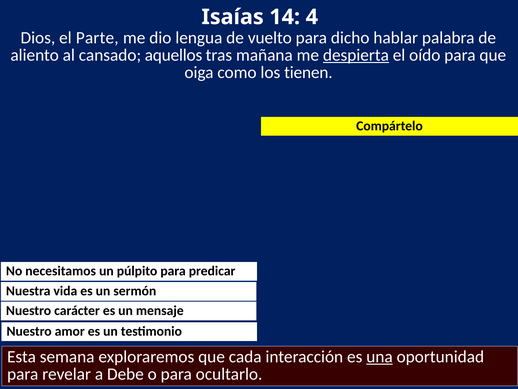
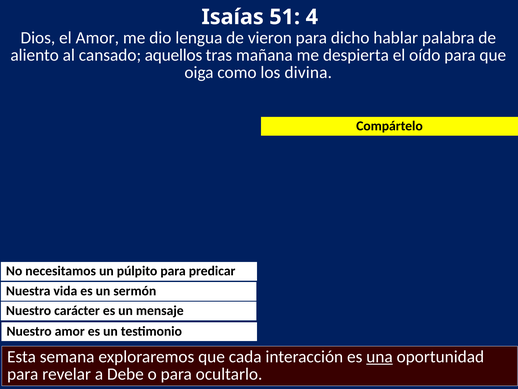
14: 14 -> 51 (285, 17)
el Parte: Parte -> Amor (97, 38)
vuelto: vuelto -> vieron (270, 38)
despierta underline: present -> none (356, 55)
tienen: tienen -> divina (308, 72)
